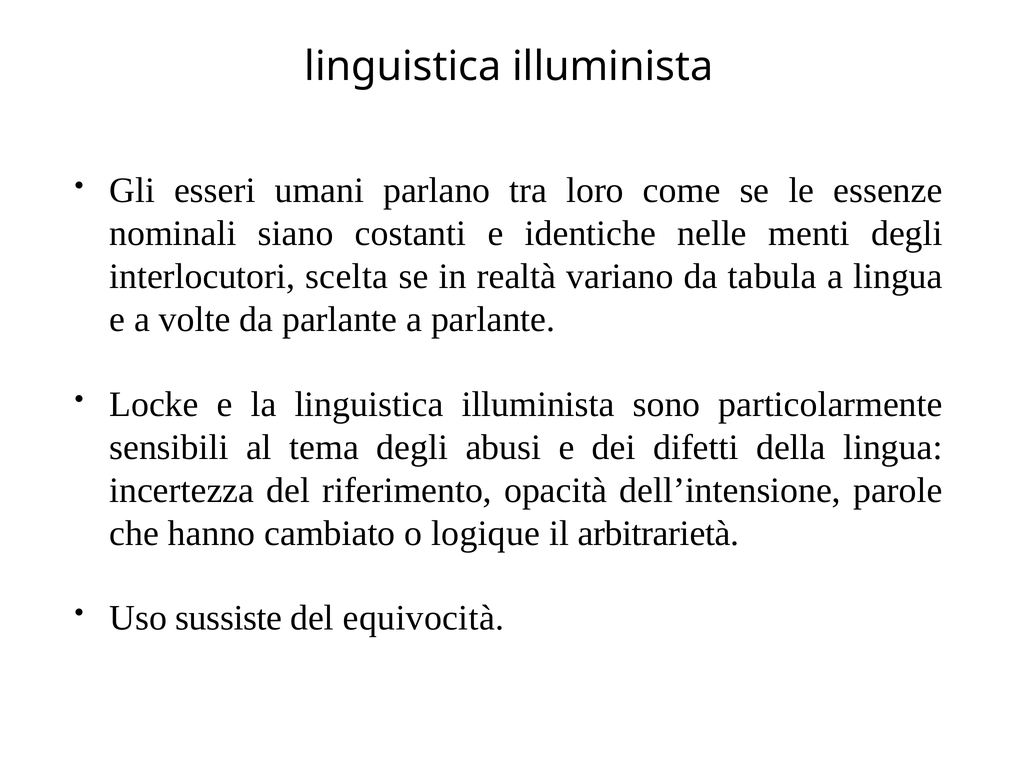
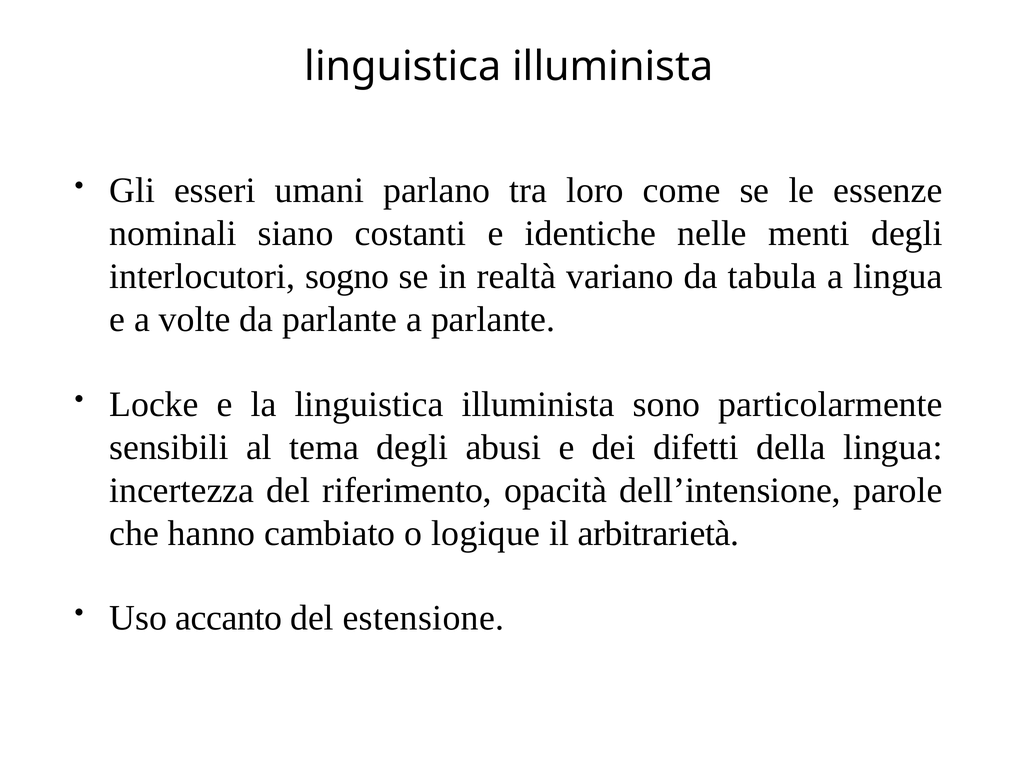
scelta: scelta -> sogno (347, 276)
sussiste: sussiste -> accanto (229, 618)
equivocità: equivocità -> estensione (423, 618)
